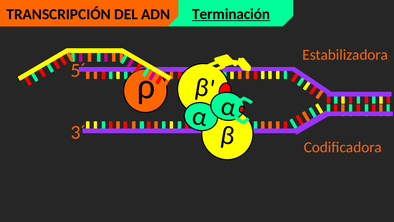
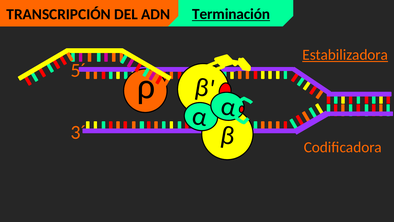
Estabilizadora underline: none -> present (345, 55)
